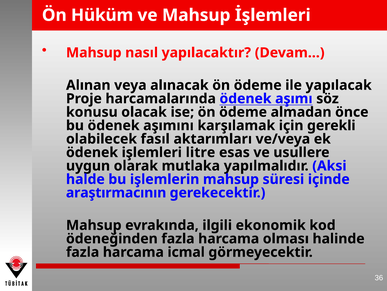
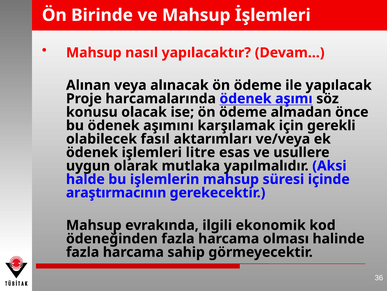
Hüküm: Hüküm -> Birinde (102, 15)
icmal: icmal -> sahip (186, 252)
